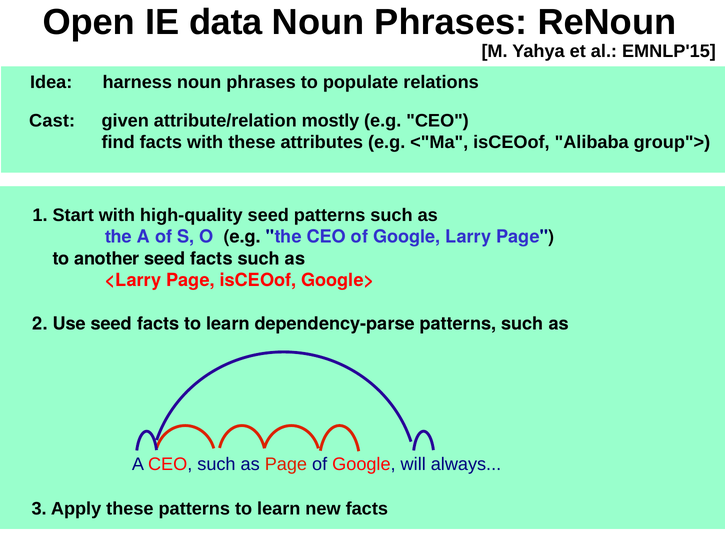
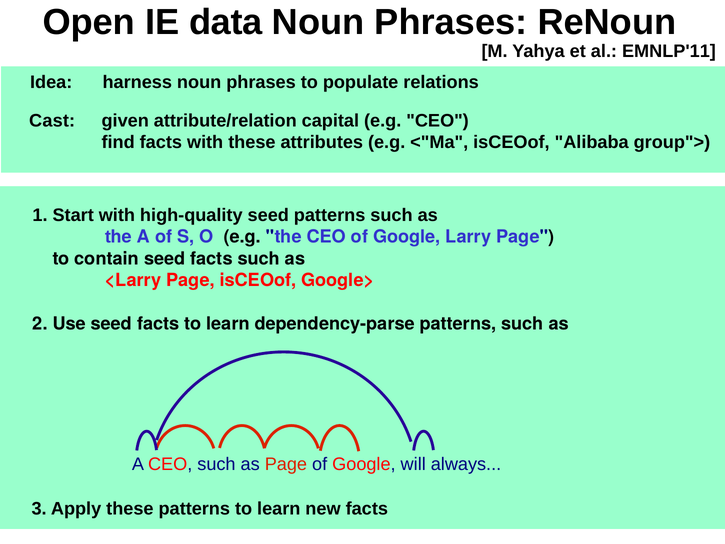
EMNLP'15: EMNLP'15 -> EMNLP'11 (669, 51)
mostly: mostly -> capital (330, 121)
another: another -> contain (107, 259)
